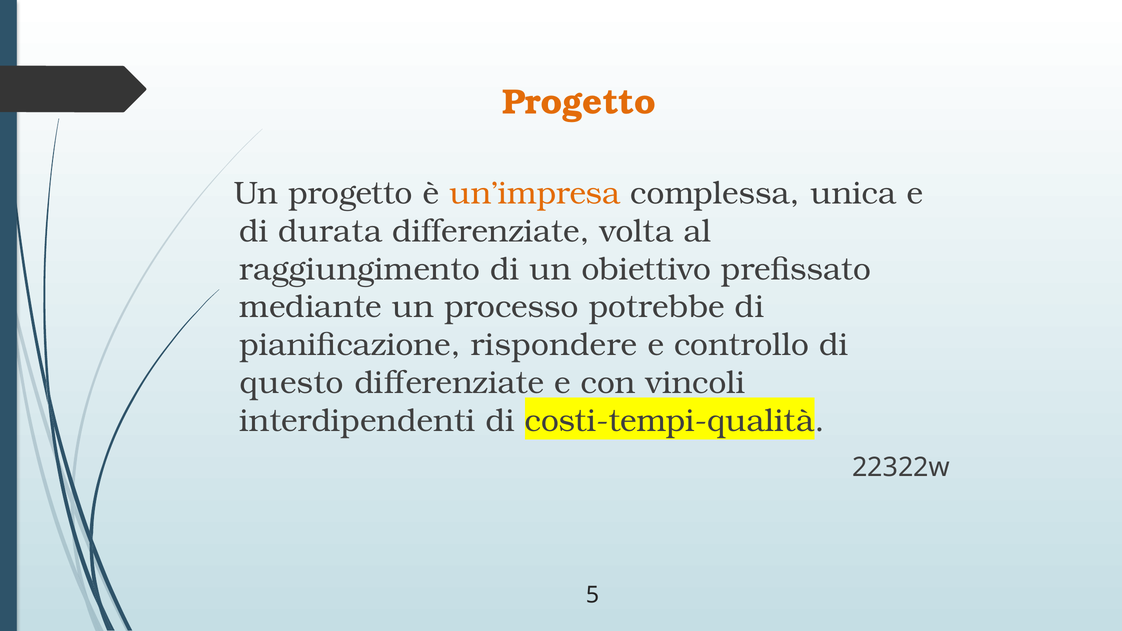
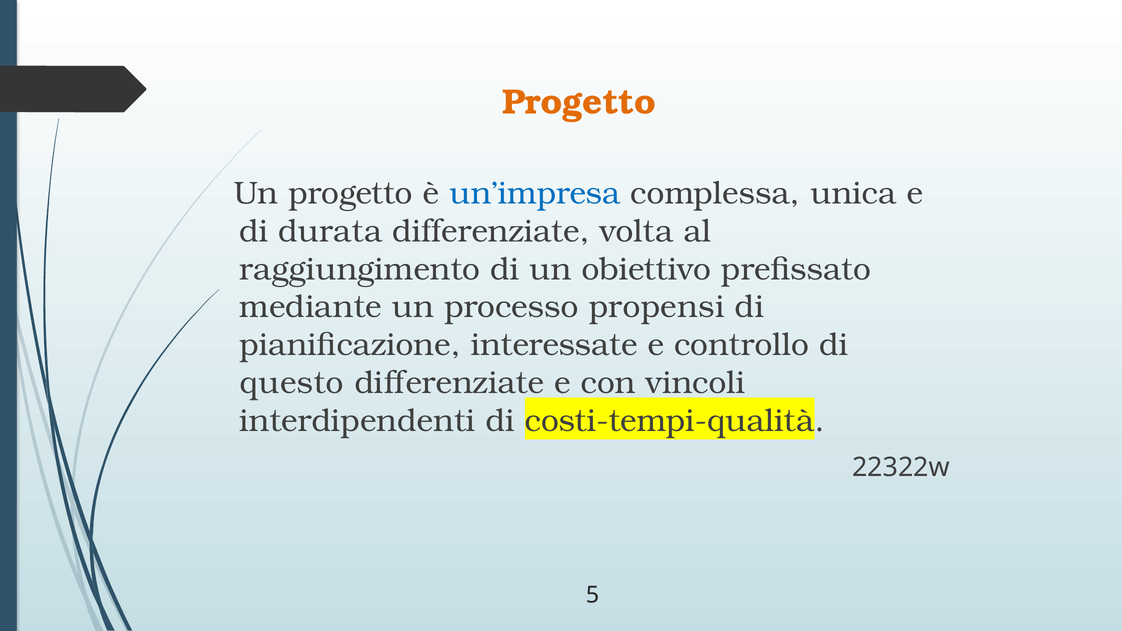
un’impresa colour: orange -> blue (535, 193)
potrebbe: potrebbe -> propensi (657, 307)
rispondere: rispondere -> interessate (554, 345)
